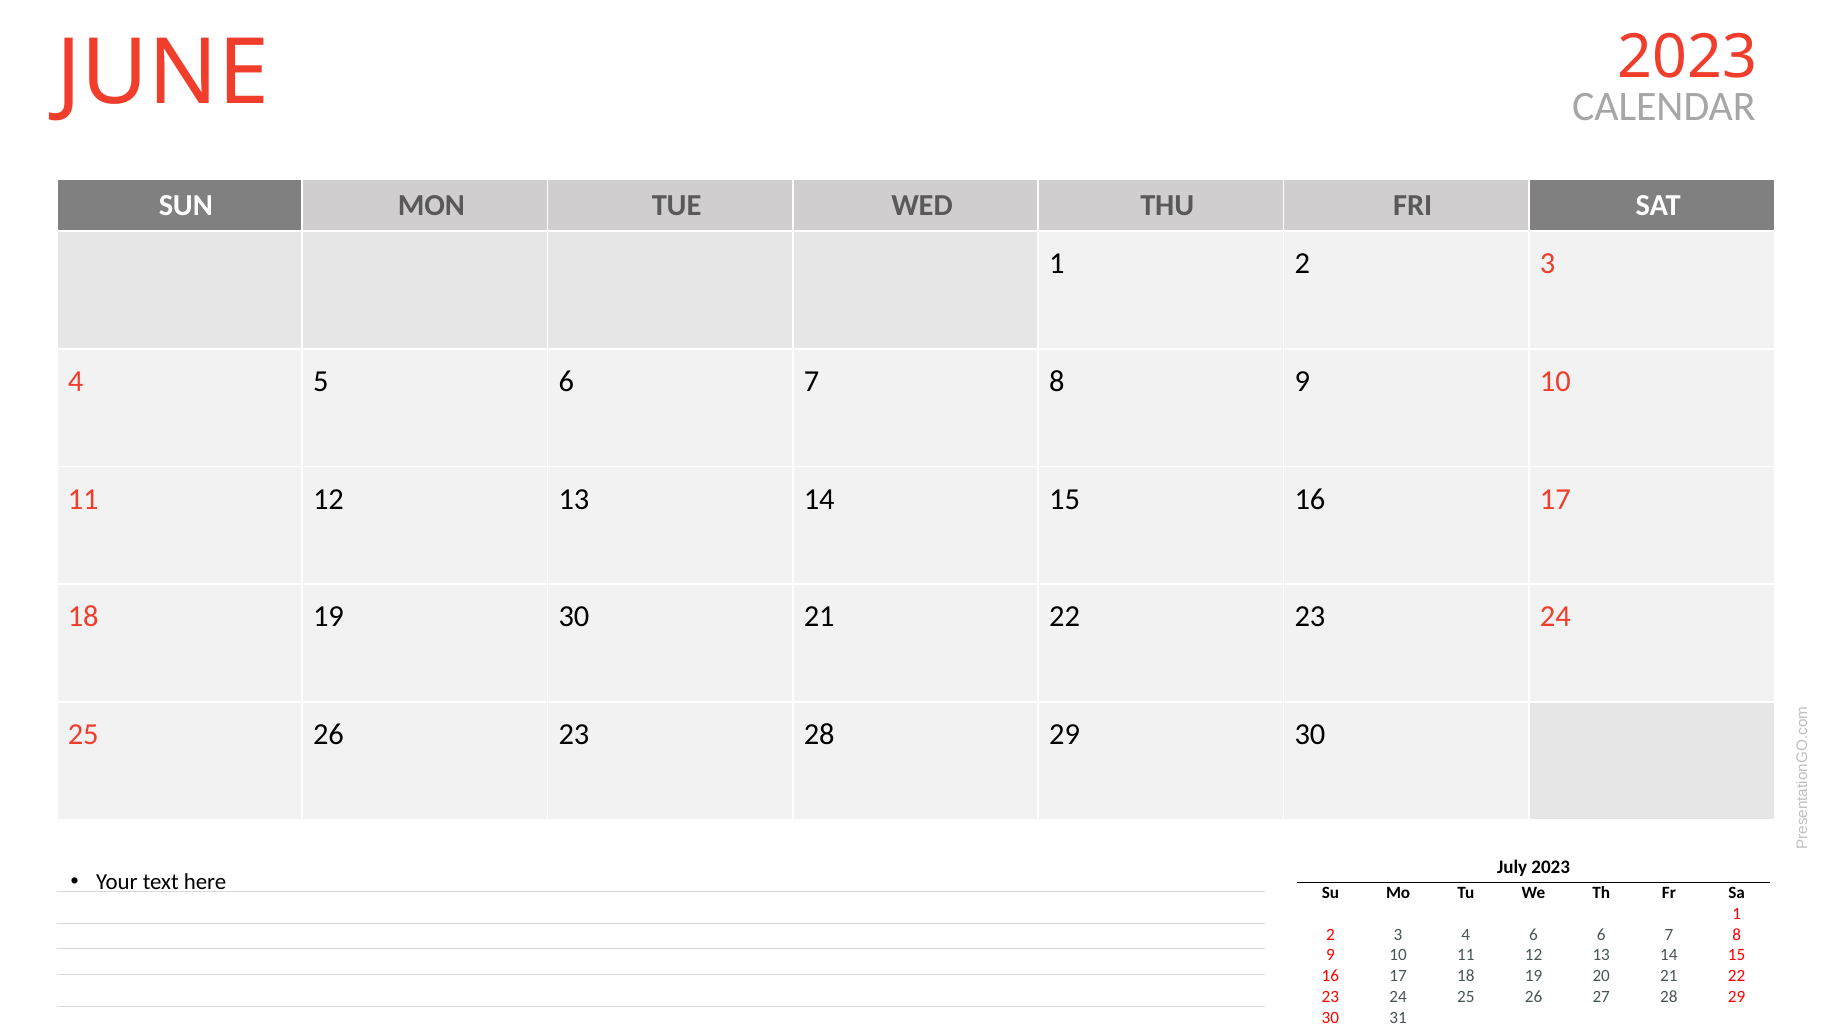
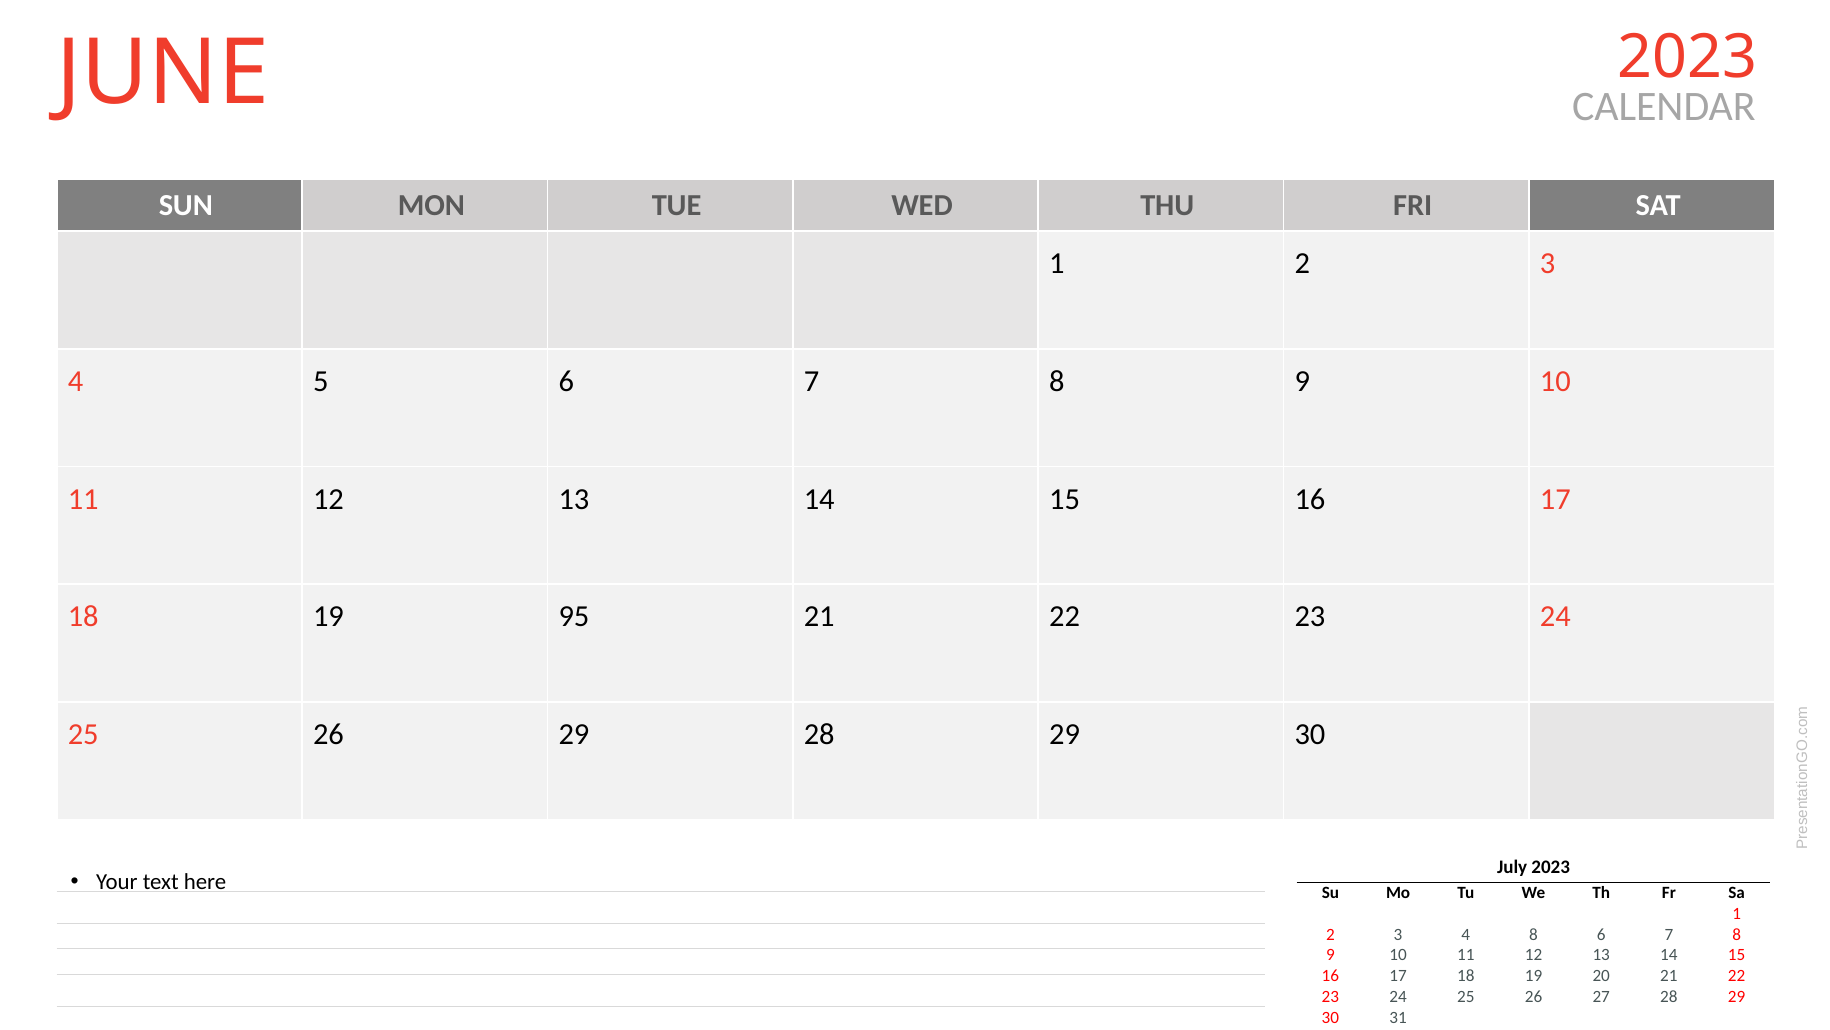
19 30: 30 -> 95 (574, 616)
26 23: 23 -> 29 (574, 734)
4 6: 6 -> 8 (1533, 934)
